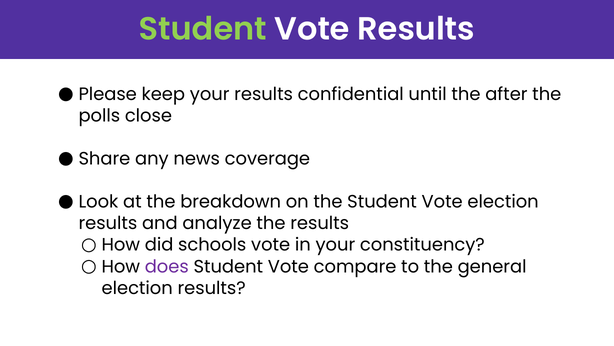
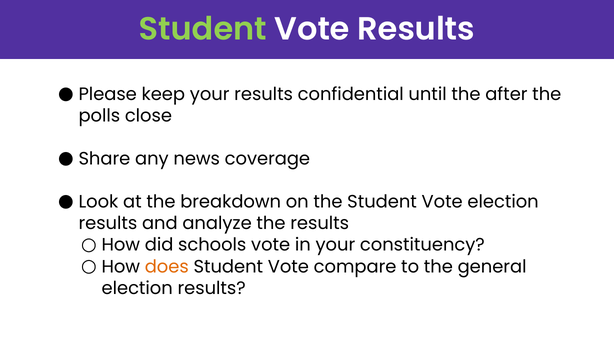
does colour: purple -> orange (167, 266)
